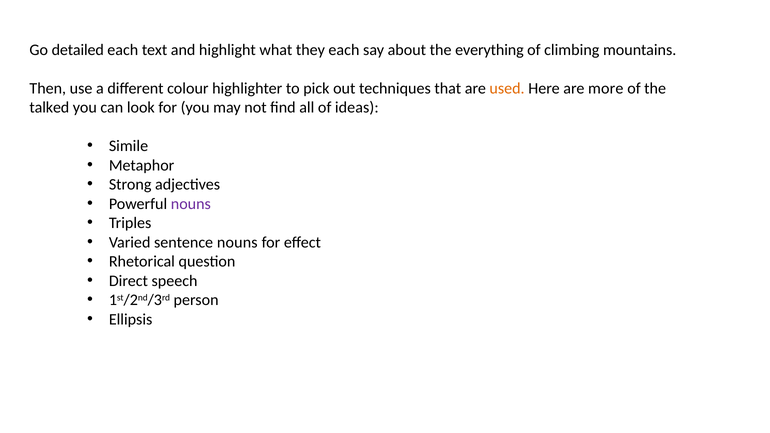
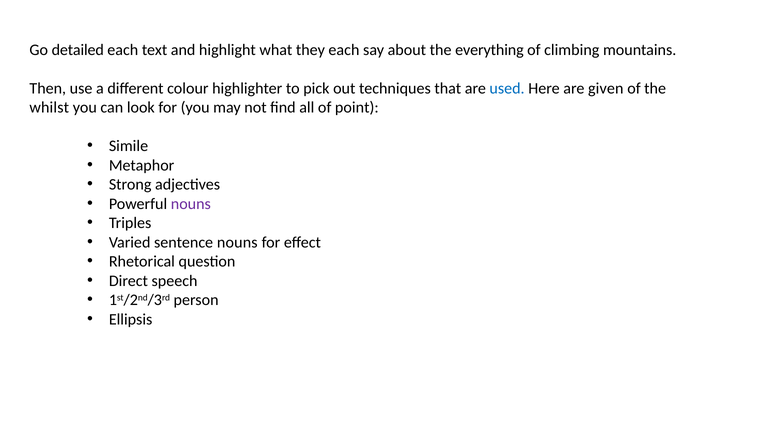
used colour: orange -> blue (507, 88)
more: more -> given (606, 88)
talked: talked -> whilst (49, 108)
ideas: ideas -> point (357, 108)
